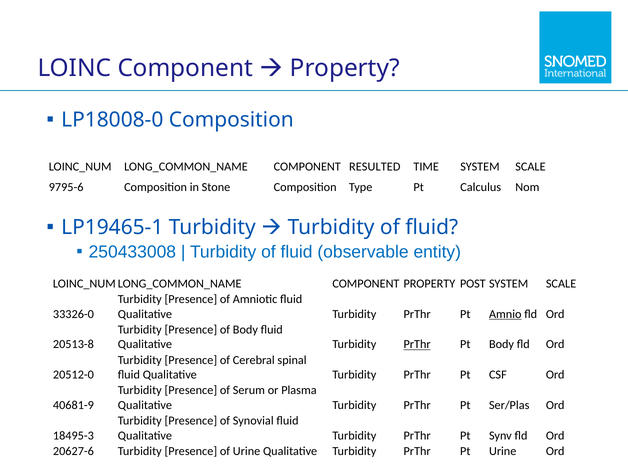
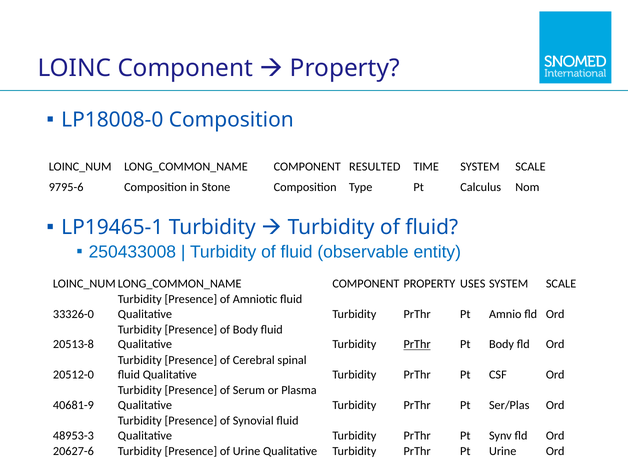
POST: POST -> USES (473, 284)
Amnio underline: present -> none (505, 314)
18495-3: 18495-3 -> 48953-3 (73, 436)
